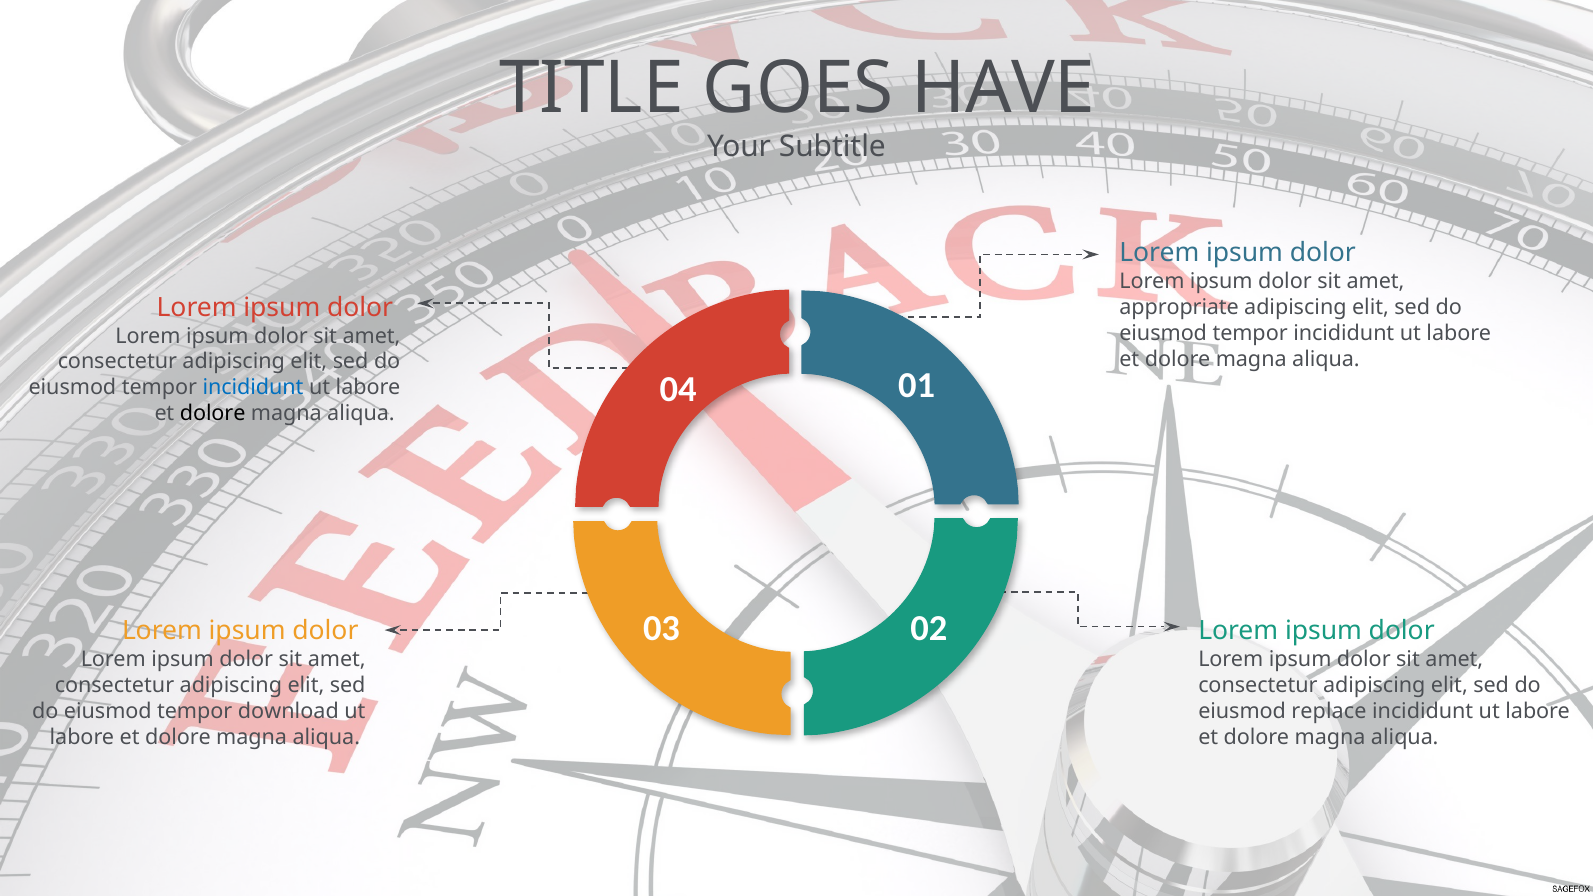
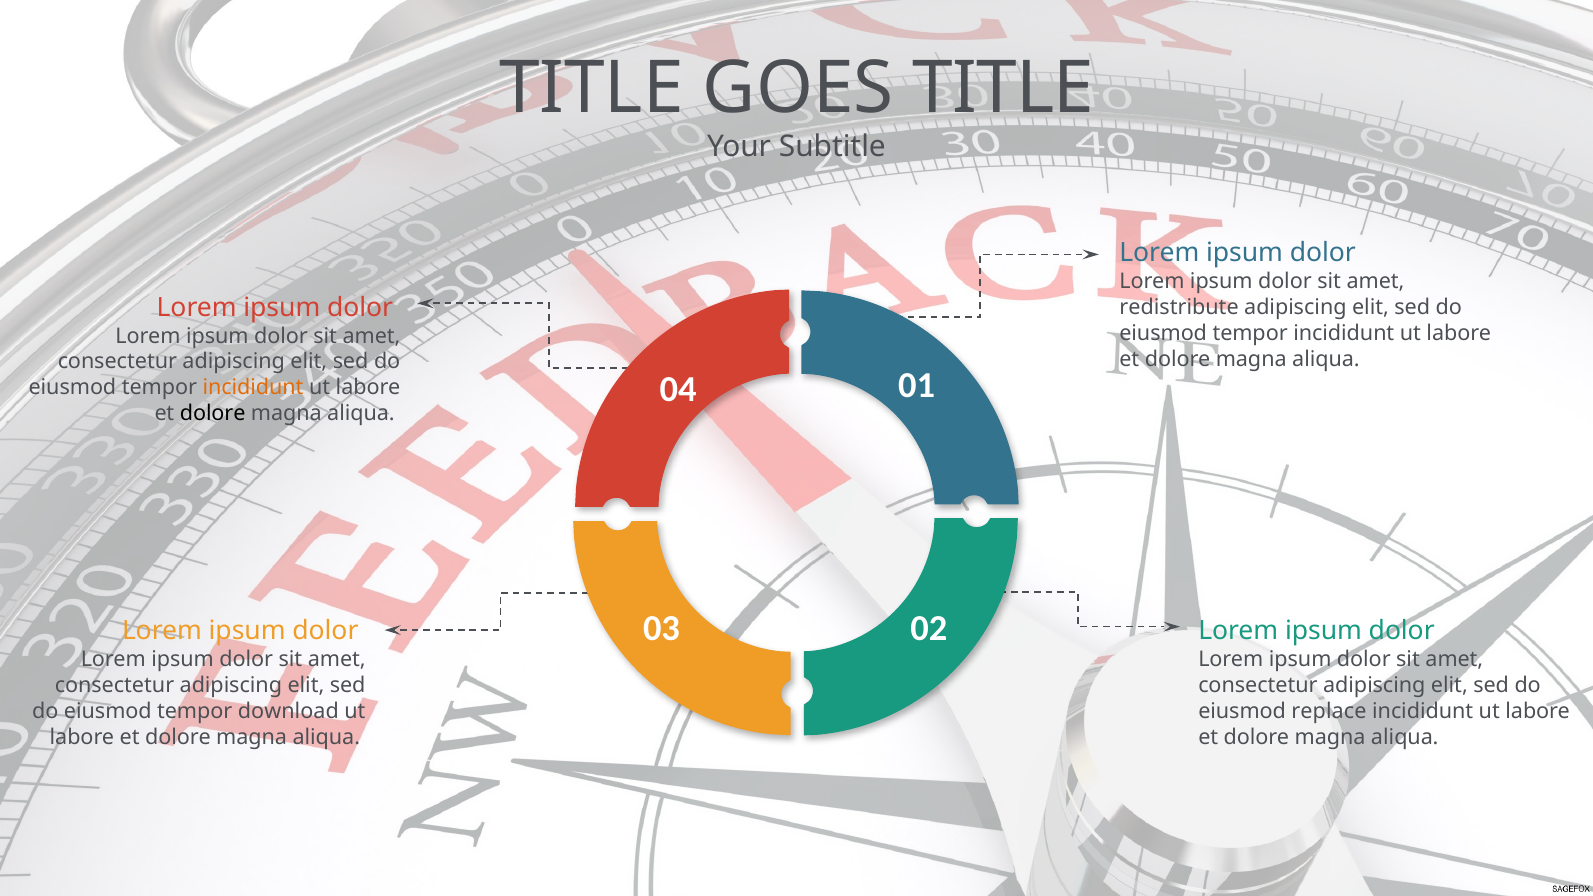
GOES HAVE: HAVE -> TITLE (1003, 88)
appropriate: appropriate -> redistribute (1179, 307)
incididunt colour: blue -> orange (253, 388)
